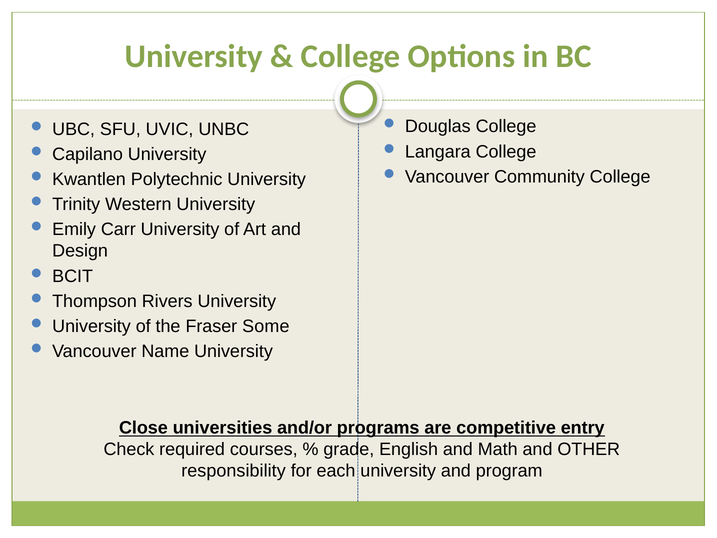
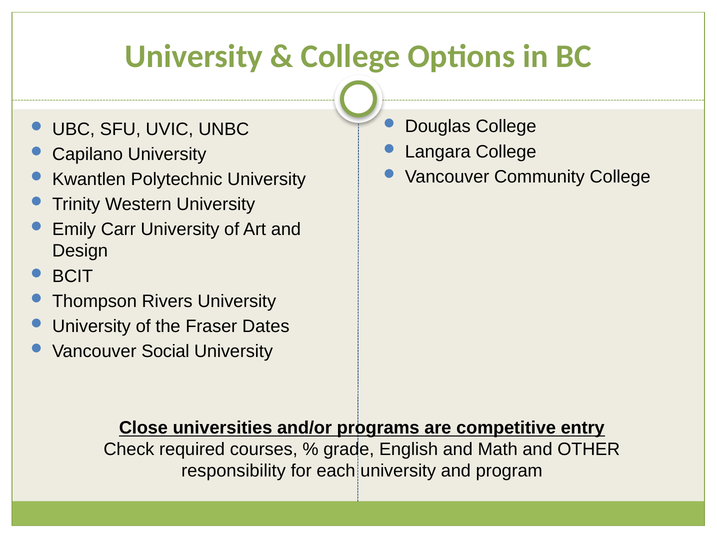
Some: Some -> Dates (266, 326)
Name: Name -> Social (165, 351)
